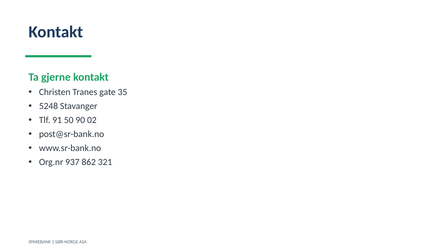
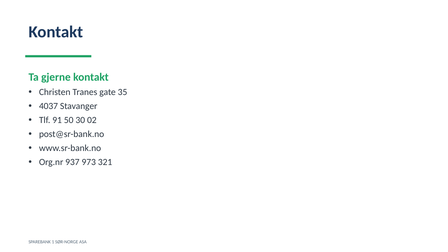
5248: 5248 -> 4037 (48, 106)
90: 90 -> 30 (80, 120)
862: 862 -> 973 (89, 162)
